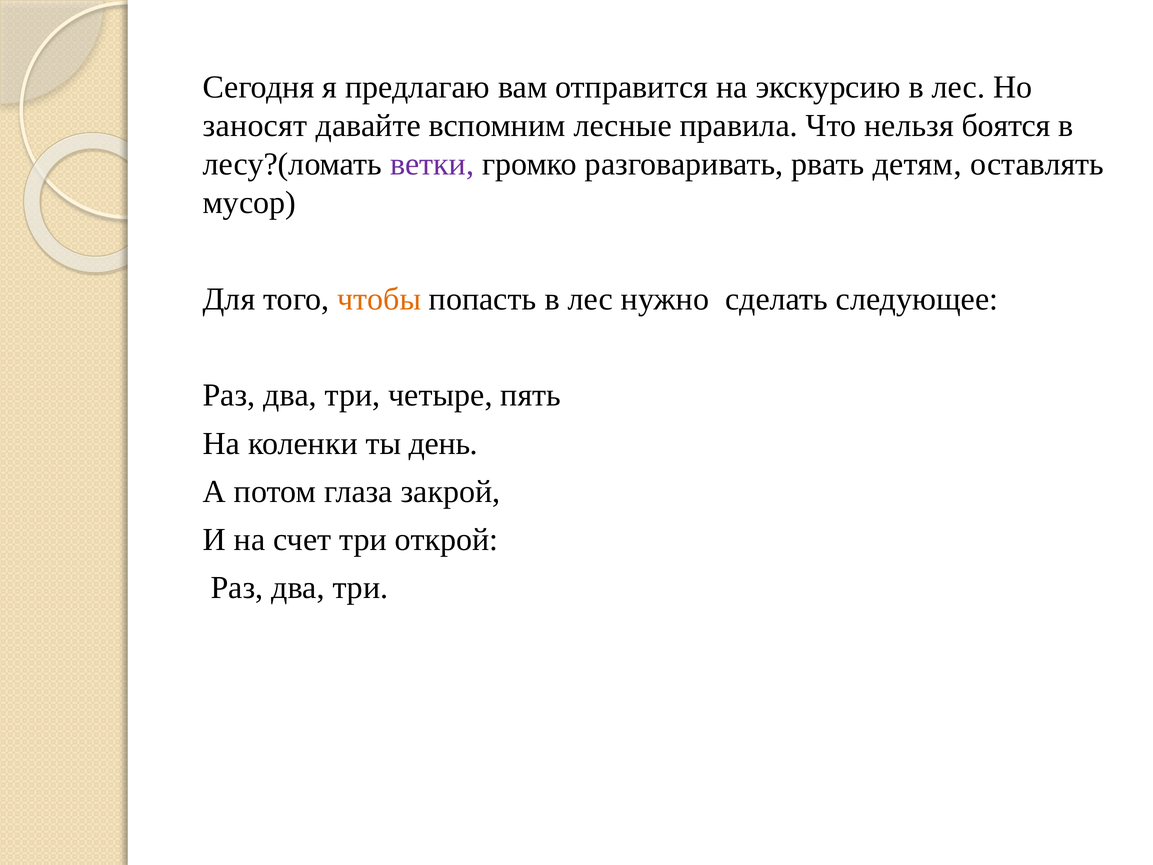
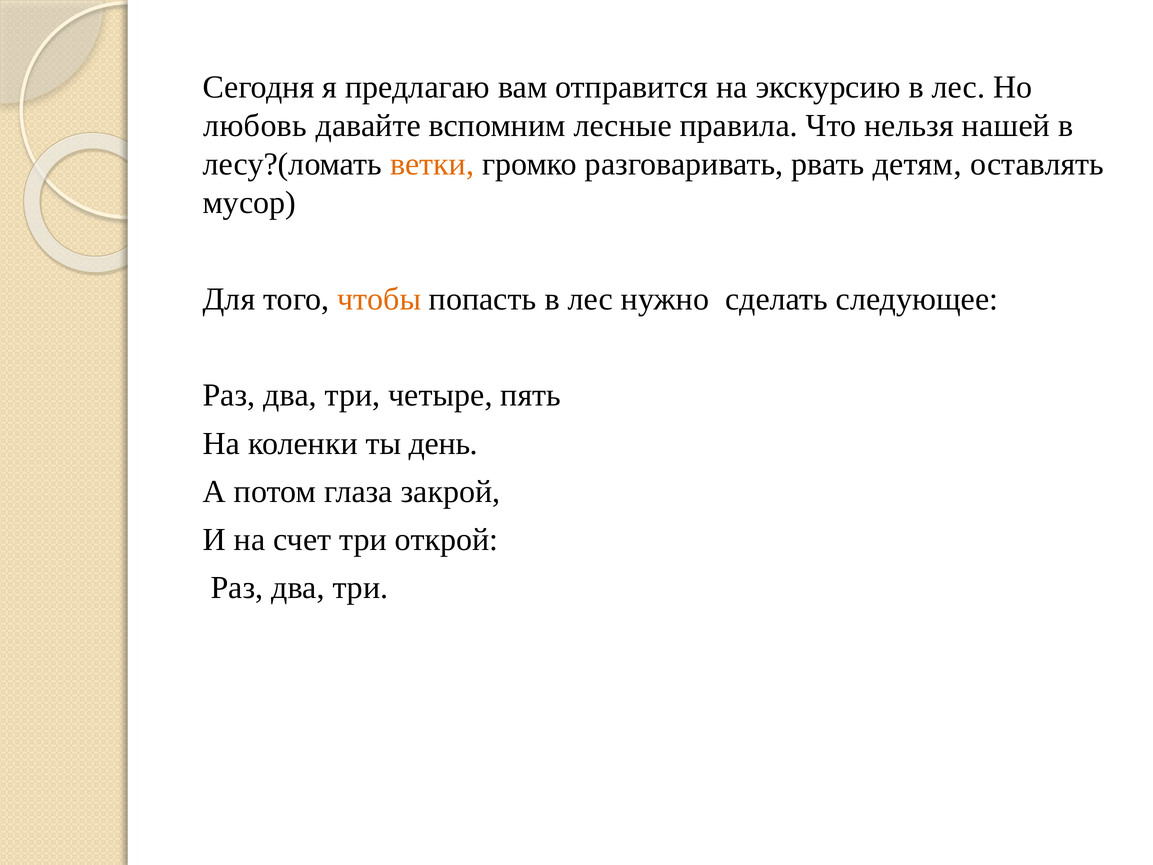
заносят: заносят -> любовь (255, 126)
боятся: боятся -> нашей (1006, 126)
ветки colour: purple -> orange (432, 164)
